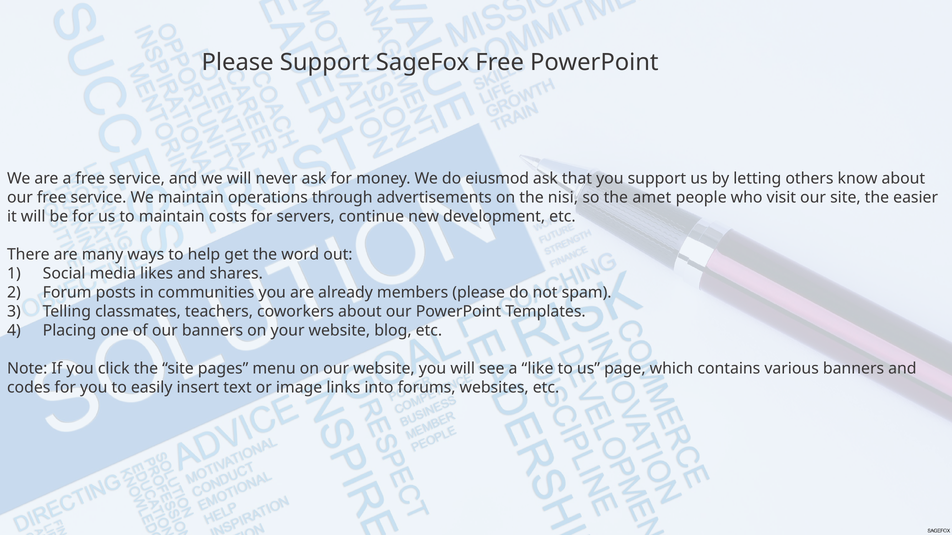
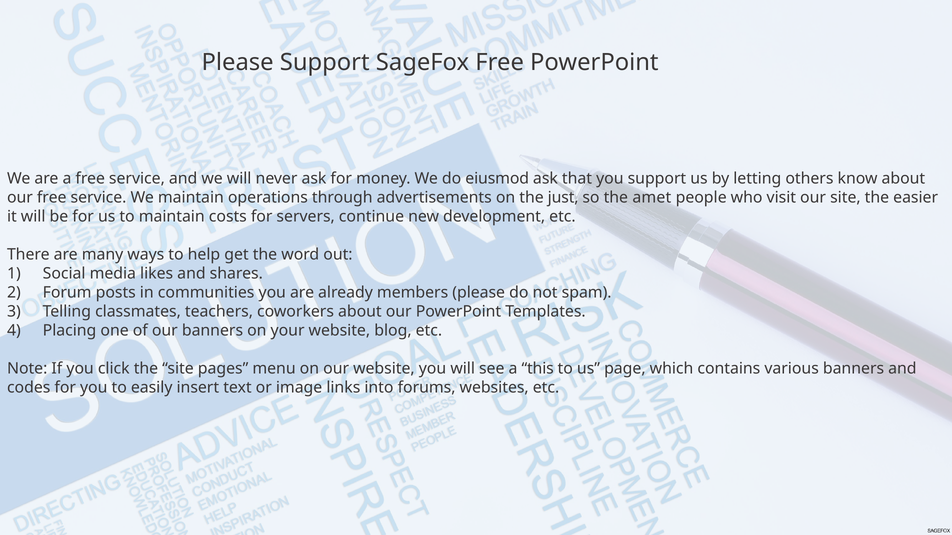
nisi: nisi -> just (563, 197)
like: like -> this (538, 369)
